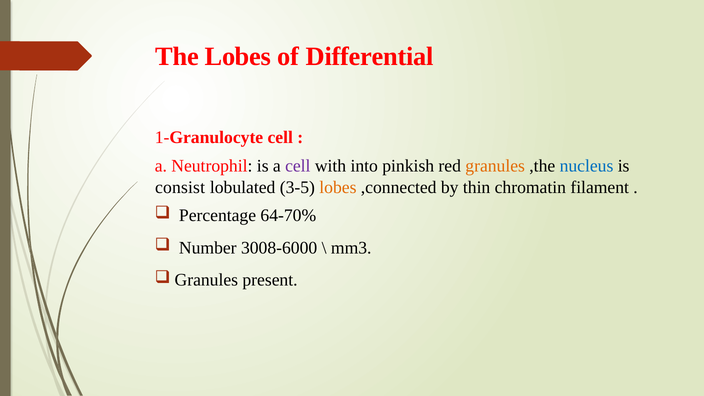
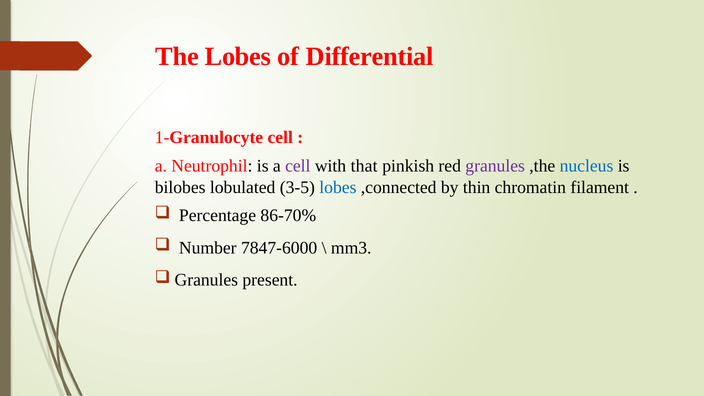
into: into -> that (364, 166)
granules colour: orange -> purple (495, 166)
consist: consist -> bilobes (180, 187)
lobes colour: orange -> blue (338, 187)
64-70%: 64-70% -> 86-70% (288, 216)
3008-6000: 3008-6000 -> 7847-6000 (279, 248)
